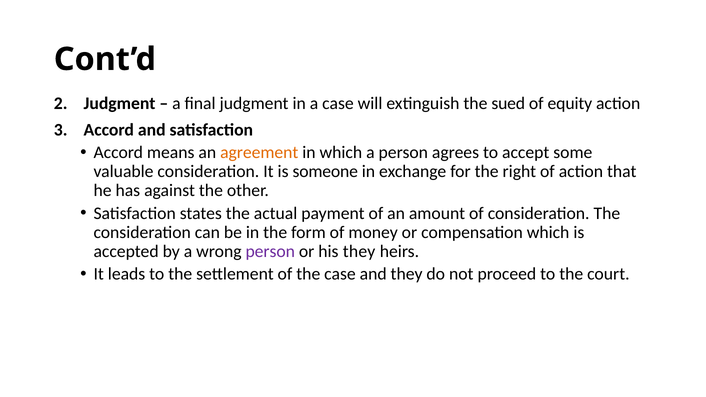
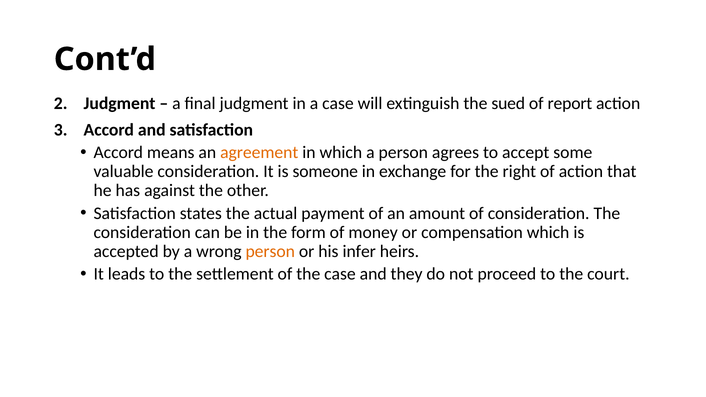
equity: equity -> report (570, 103)
person colour: purple -> orange (270, 251)
his they: they -> infer (359, 251)
